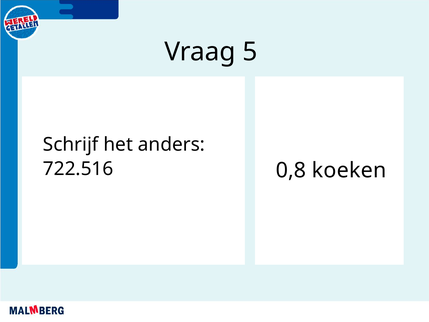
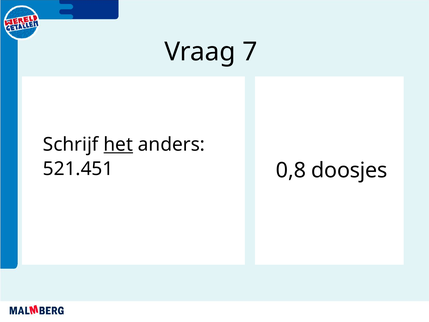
5: 5 -> 7 (250, 52)
het underline: none -> present (118, 144)
722.516: 722.516 -> 521.451 (78, 169)
koeken: koeken -> doosjes (349, 170)
